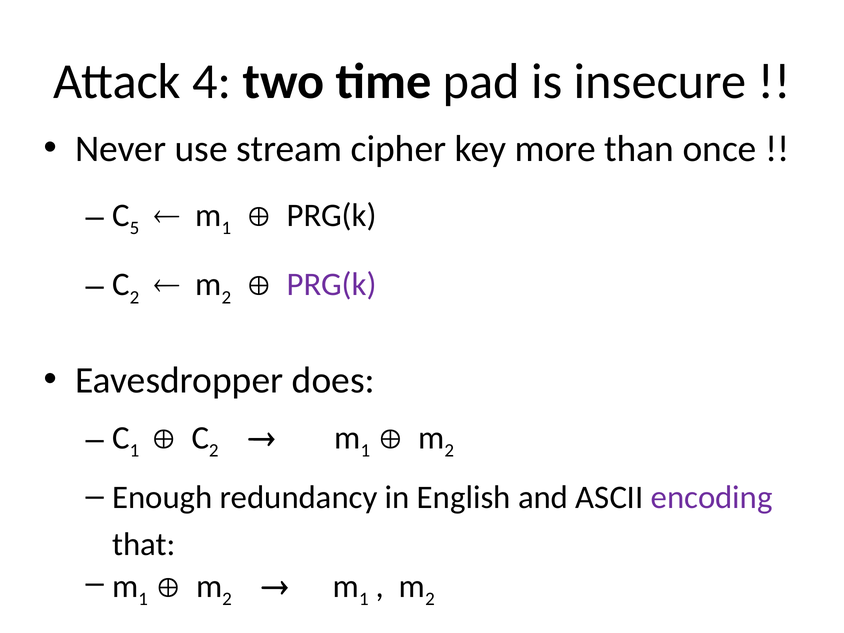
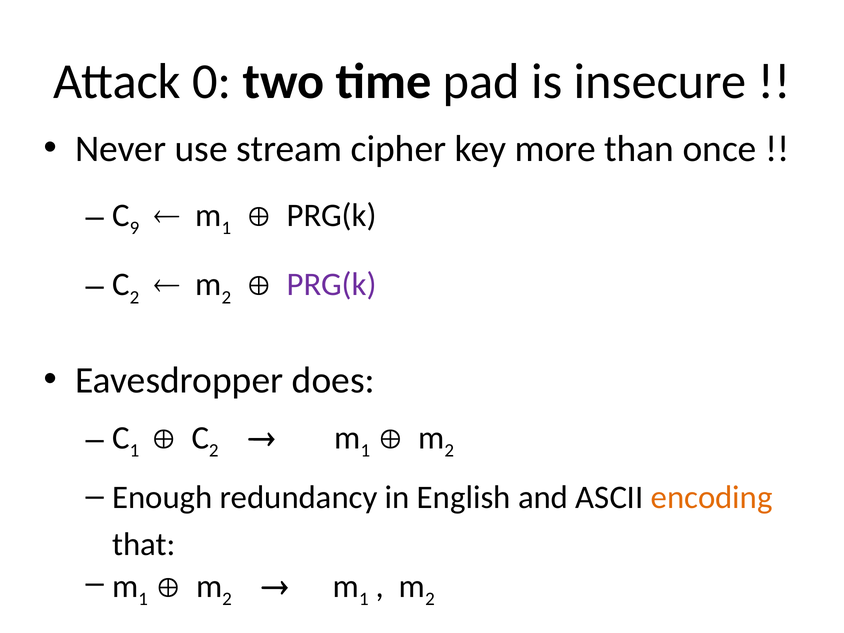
4: 4 -> 0 (212, 82)
5: 5 -> 9 (134, 228)
encoding colour: purple -> orange (712, 497)
